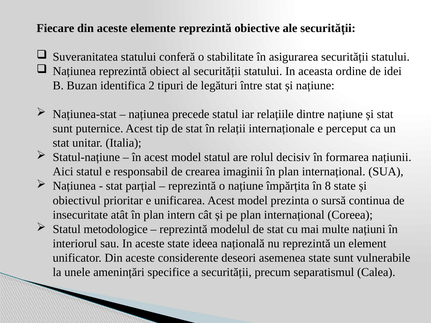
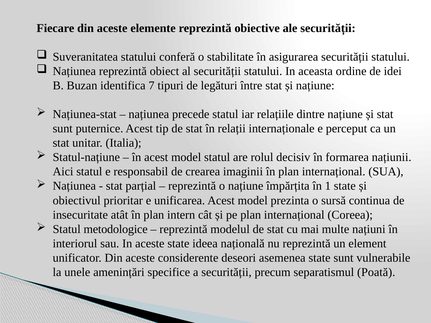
2: 2 -> 7 (152, 86)
8: 8 -> 1 (328, 186)
Calea: Calea -> Poată (376, 272)
